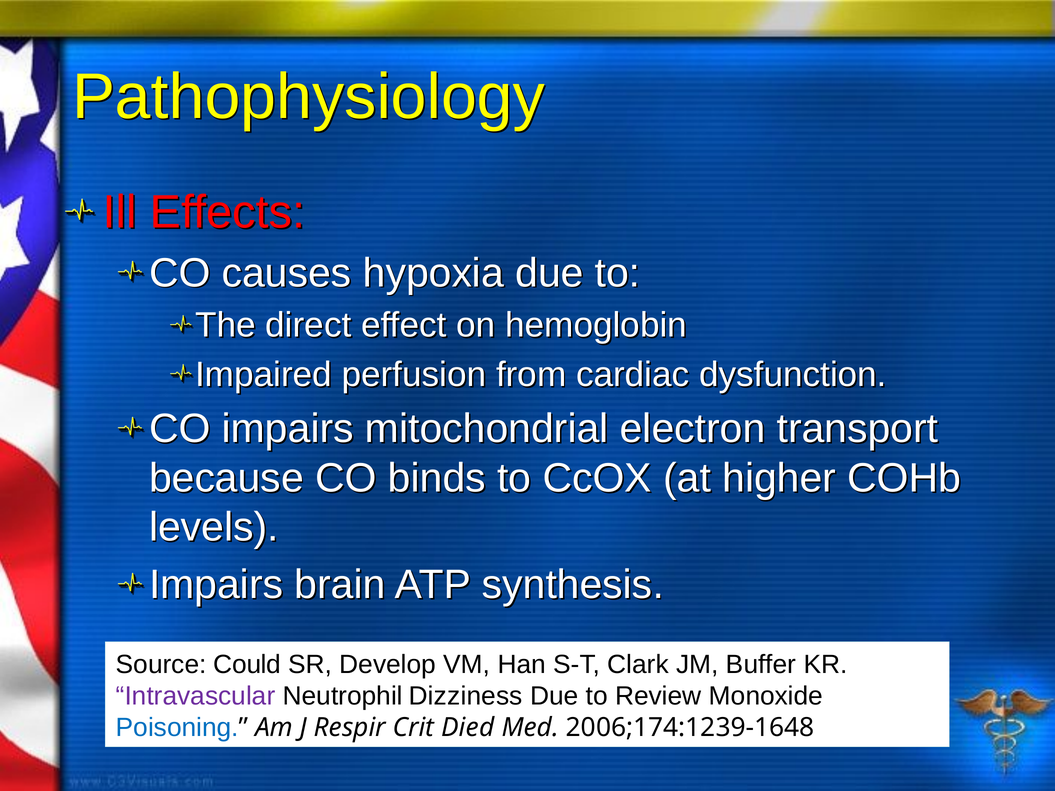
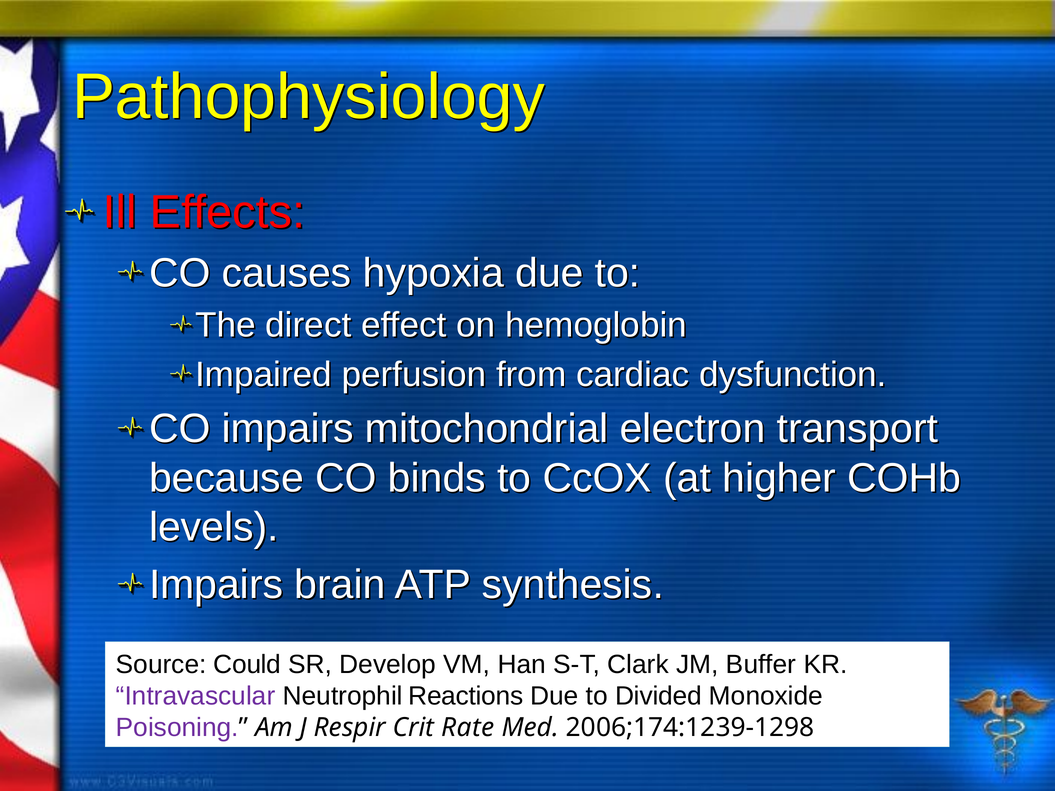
Dizziness: Dizziness -> Reactions (466, 696)
Review: Review -> Divided (658, 696)
Poisoning colour: blue -> purple (177, 728)
Died: Died -> Rate (468, 728)
2006;174:1239-1648: 2006;174:1239-1648 -> 2006;174:1239-1298 (690, 728)
